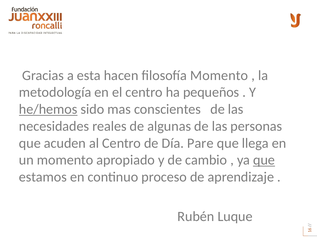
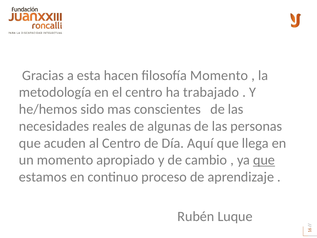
pequeños: pequeños -> trabajado (211, 92)
he/hemos underline: present -> none (48, 109)
Pare: Pare -> Aquí (200, 143)
